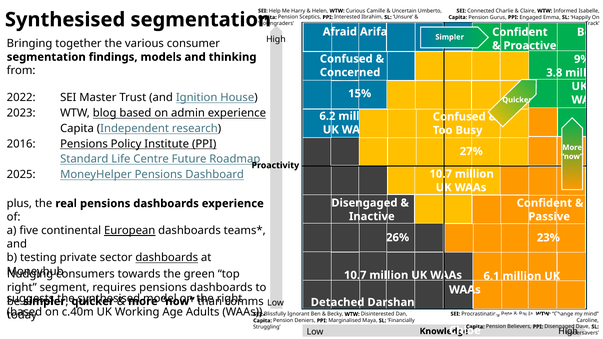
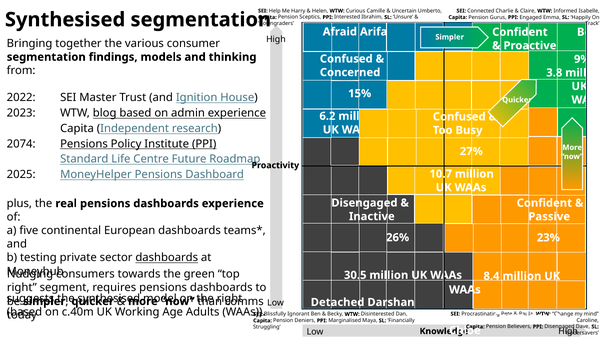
2016: 2016 -> 2074 (21, 144)
European underline: present -> none (130, 231)
10.7: 10.7 -> 30.5 (355, 275)
6.1: 6.1 -> 8.4 (491, 276)
